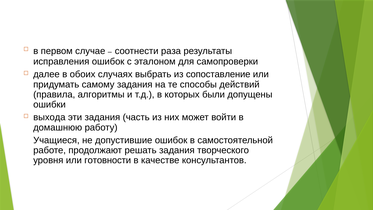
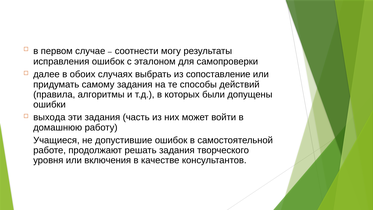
раза: раза -> могу (171, 51)
готовности: готовности -> включения (108, 160)
